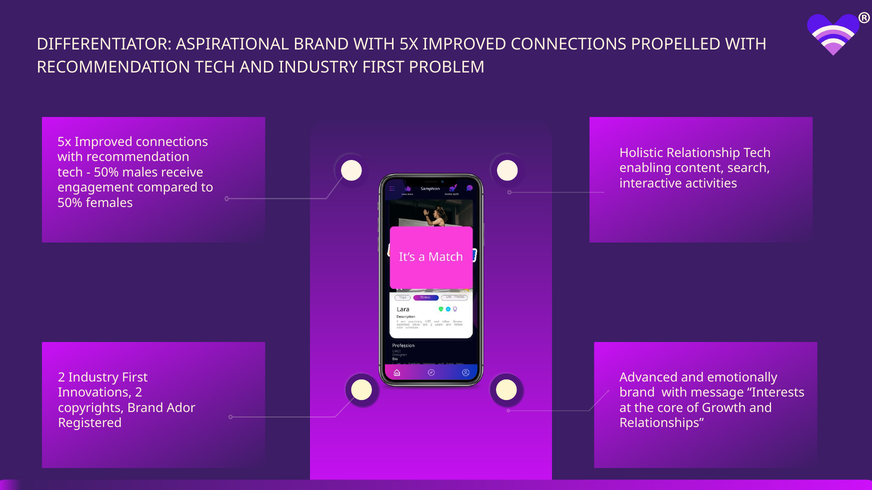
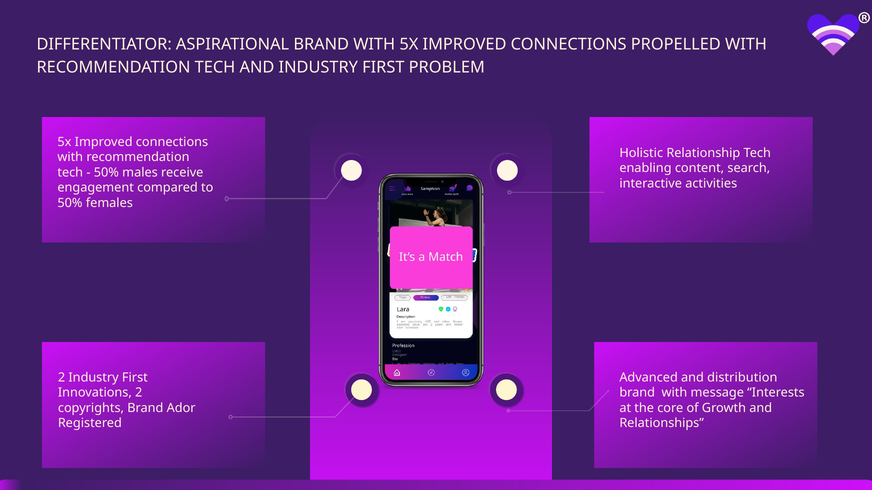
emotionally: emotionally -> distribution (742, 378)
